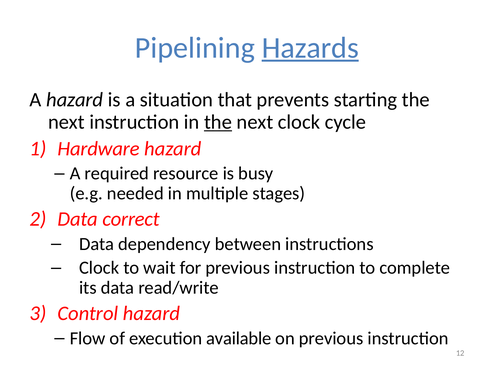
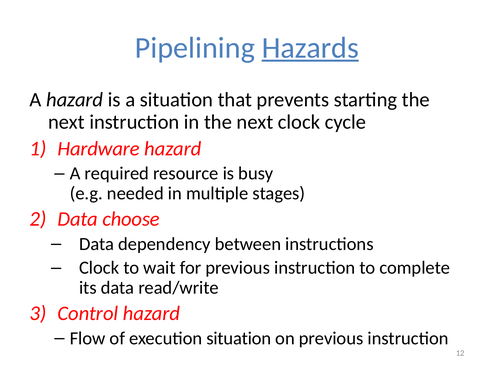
the underline: present -> none (218, 122)
correct: correct -> choose (131, 219)
execution available: available -> situation (239, 339)
